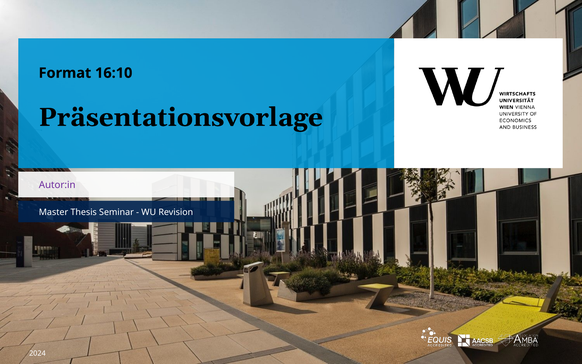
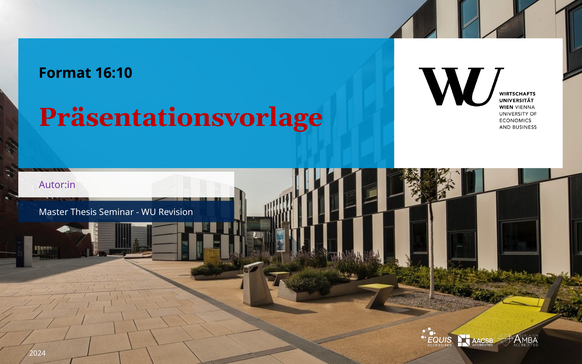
Präsentationsvorlage colour: black -> red (181, 117)
